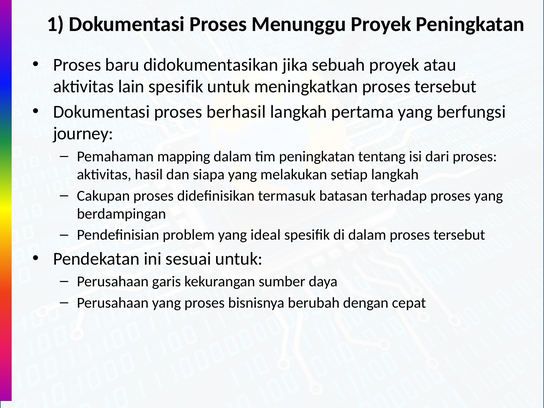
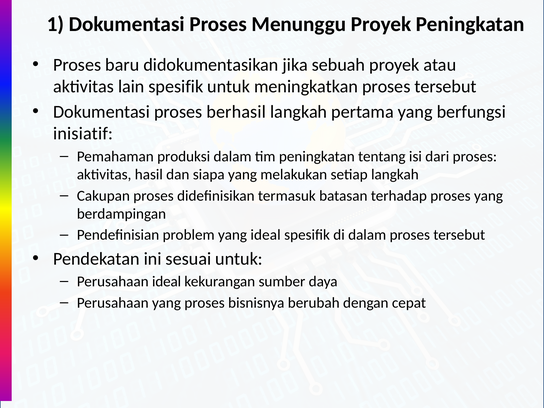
journey: journey -> inisiatif (83, 134)
mapping: mapping -> produksi (184, 156)
Perusahaan garis: garis -> ideal (167, 282)
